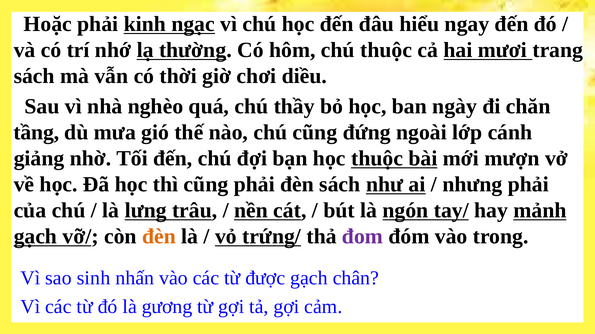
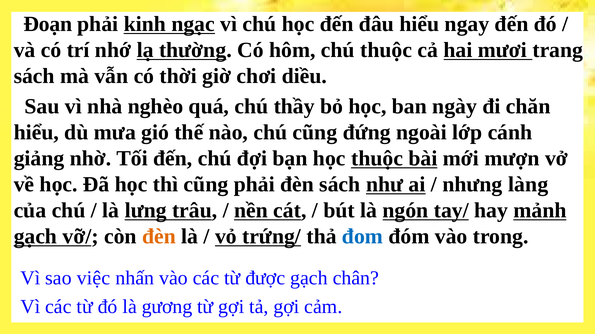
Hoặc: Hoặc -> Đoạn (48, 24)
tầng: tầng -> hiểu (36, 133)
nhưng phải: phải -> làng (528, 185)
đom colour: purple -> blue (362, 237)
sinh: sinh -> việc (94, 279)
